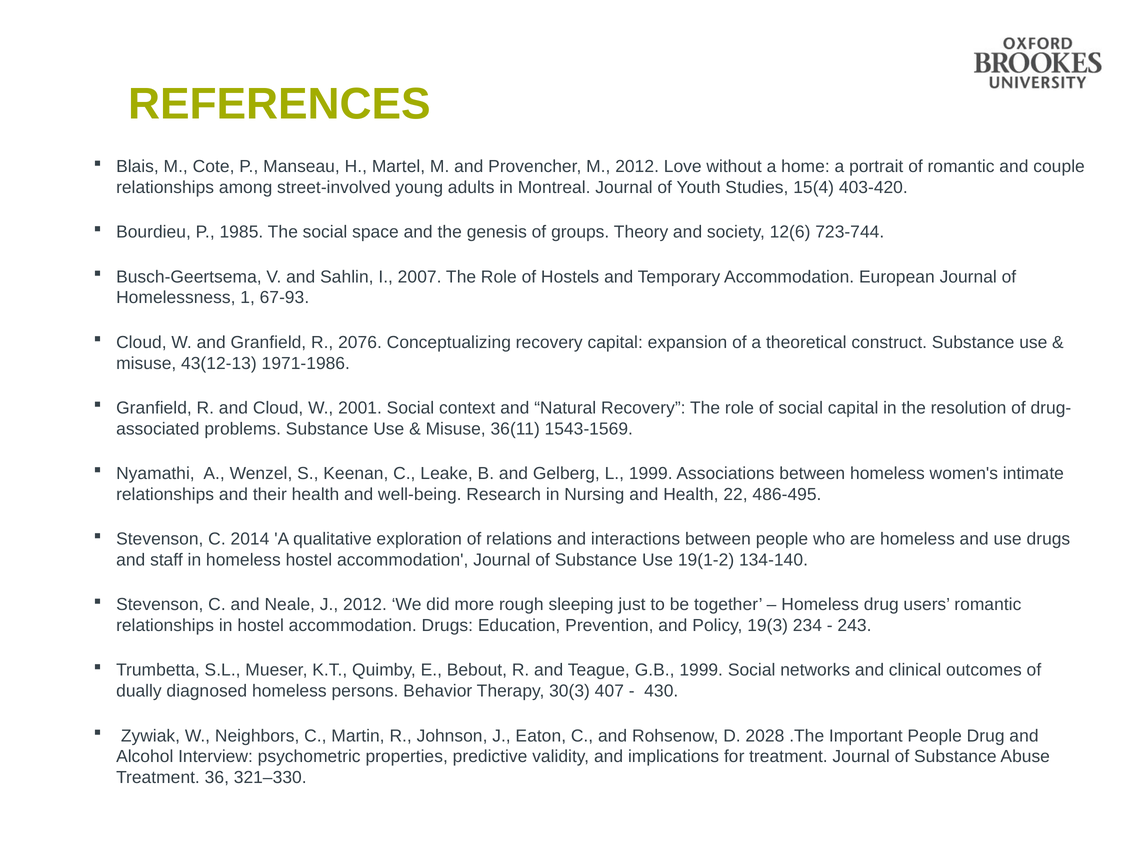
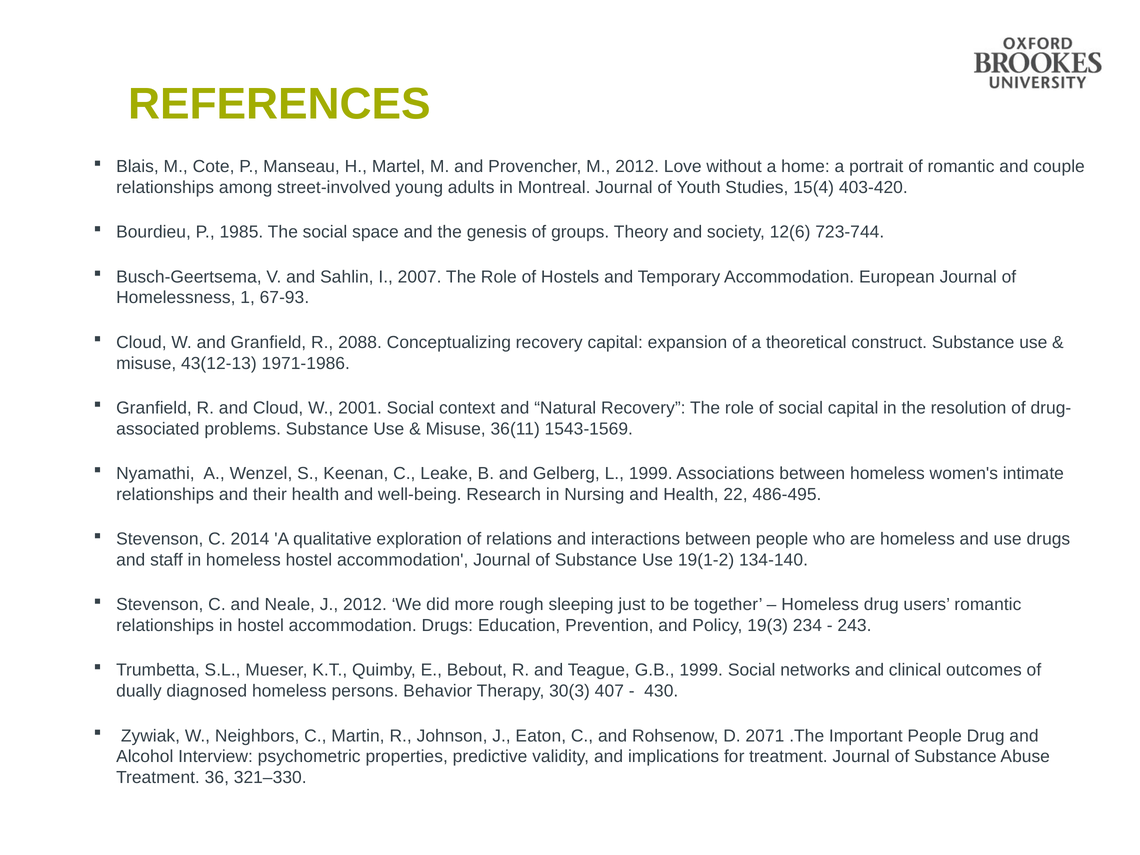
2076: 2076 -> 2088 (360, 342)
2028: 2028 -> 2071 (765, 736)
